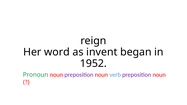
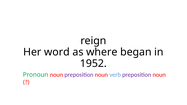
invent: invent -> where (102, 52)
